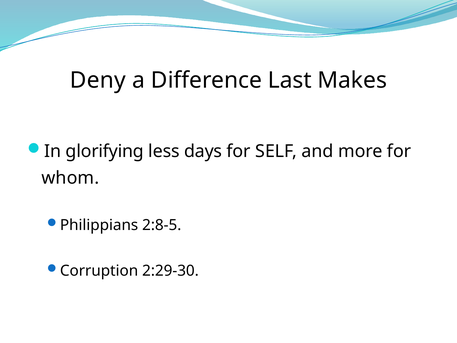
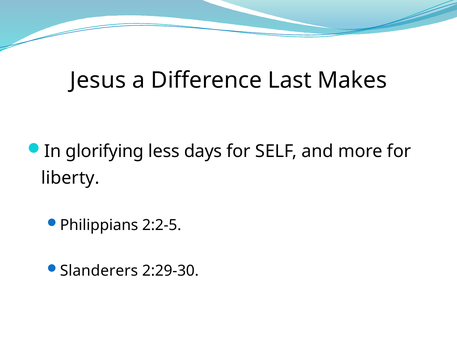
Deny: Deny -> Jesus (98, 80)
whom: whom -> liberty (70, 178)
2:8-5: 2:8-5 -> 2:2-5 (162, 225)
Corruption: Corruption -> Slanderers (99, 271)
